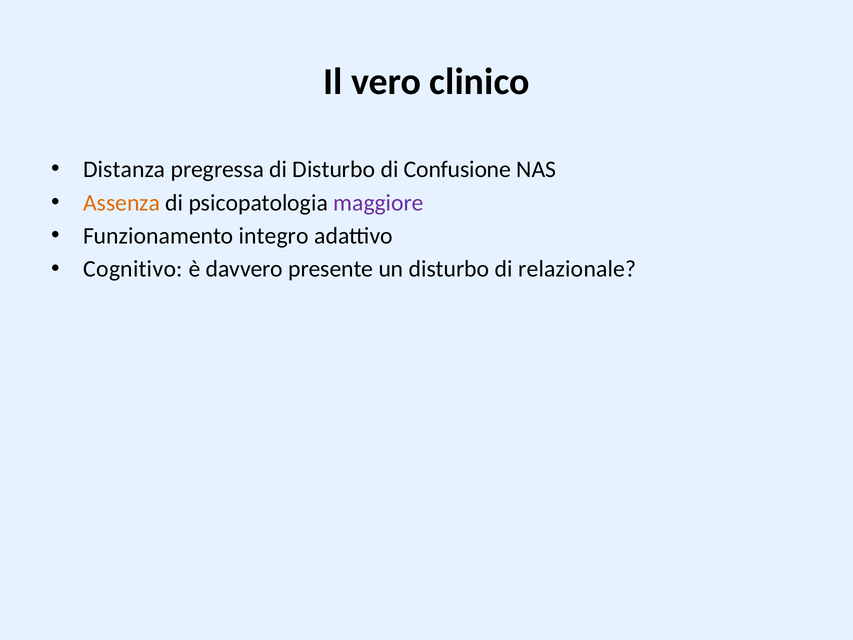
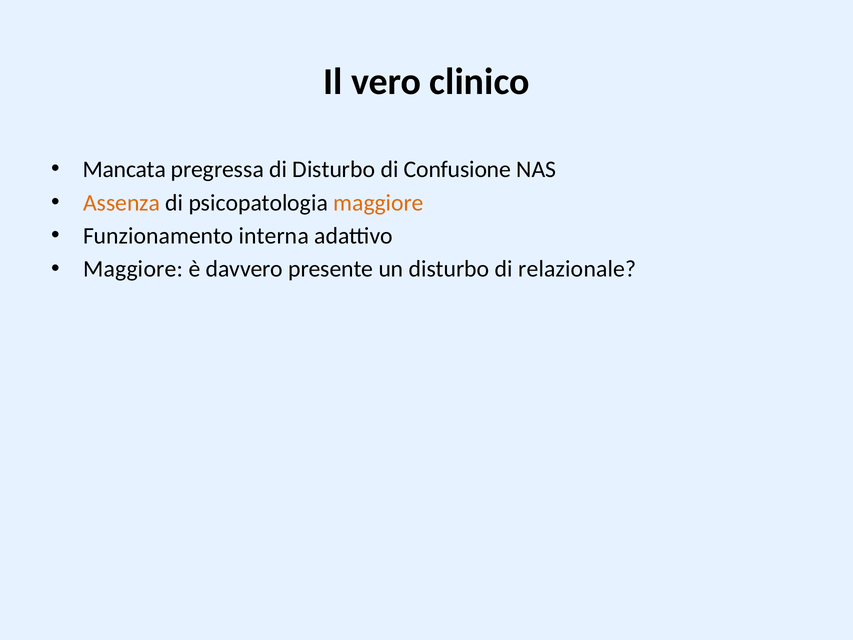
Distanza: Distanza -> Mancata (124, 169)
maggiore colour: purple -> orange (379, 203)
integro: integro -> interna (274, 236)
Cognitivo: Cognitivo -> Maggiore (133, 269)
